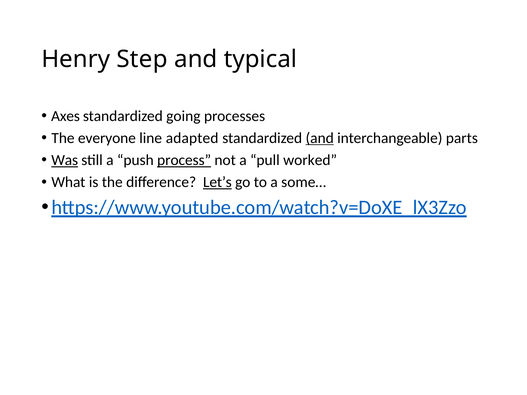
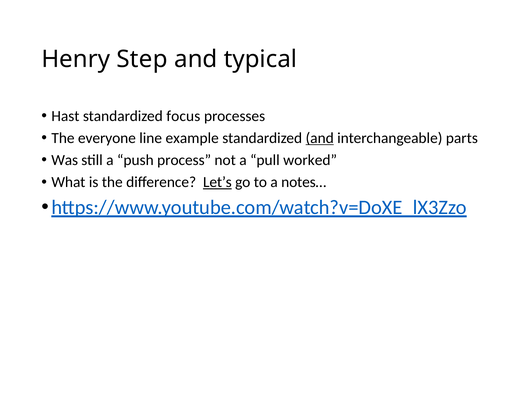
Axes: Axes -> Hast (65, 116)
going: going -> focus (183, 116)
adapted: adapted -> example (192, 138)
Was underline: present -> none (65, 160)
process underline: present -> none (184, 160)
some…: some… -> notes… (304, 182)
